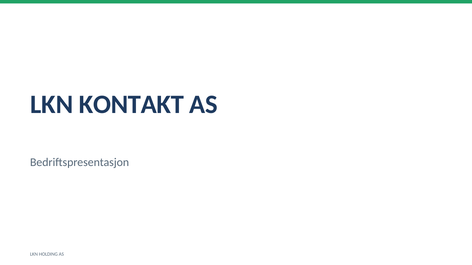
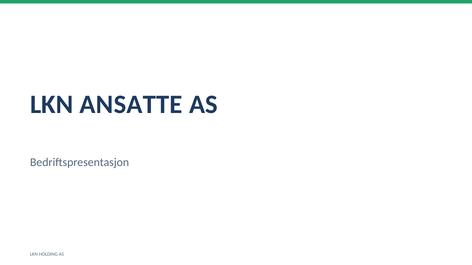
KONTAKT: KONTAKT -> ANSATTE (131, 105)
